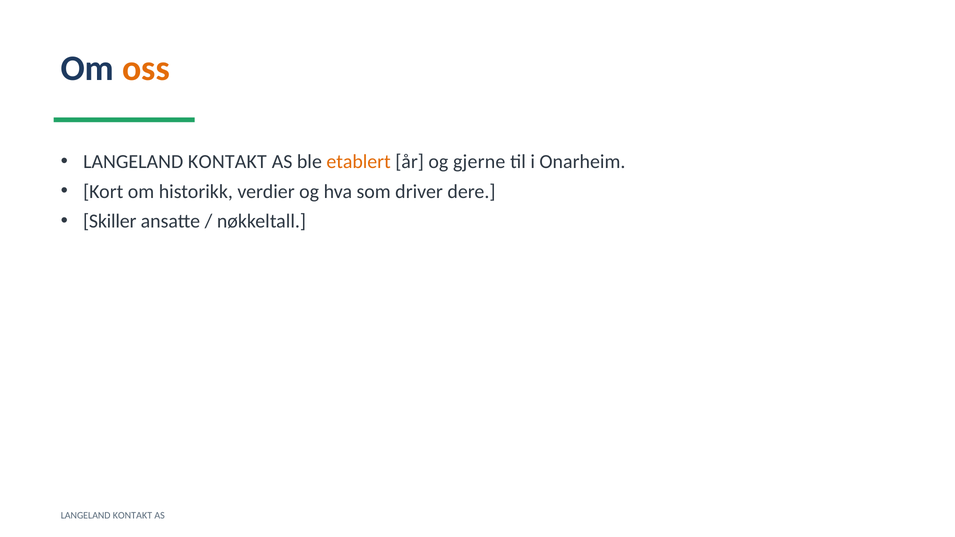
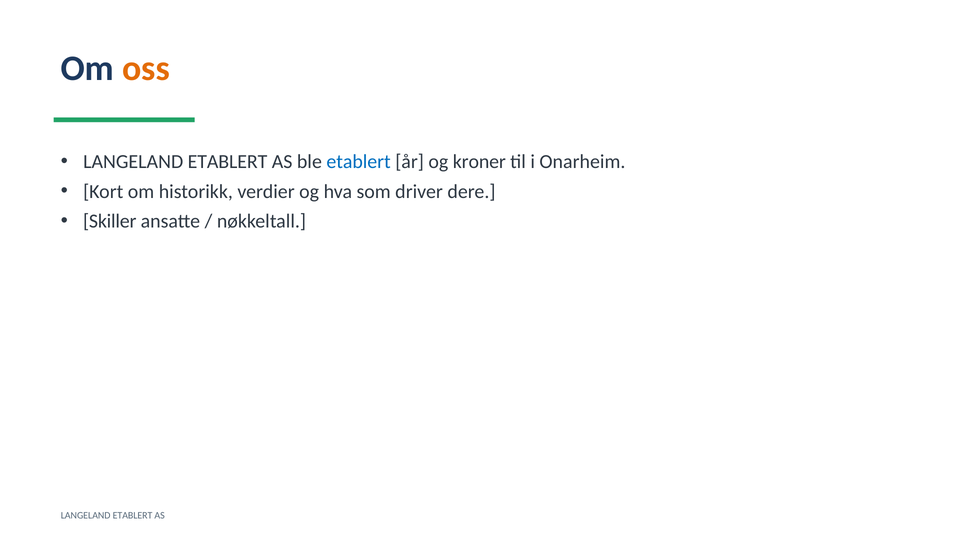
KONTAKT: KONTAKT -> ETABLERT (228, 162)
etablert colour: orange -> blue (359, 162)
gjerne: gjerne -> kroner (479, 162)
KONTAKT: KONTAKT -> ETABLERT (133, 515)
